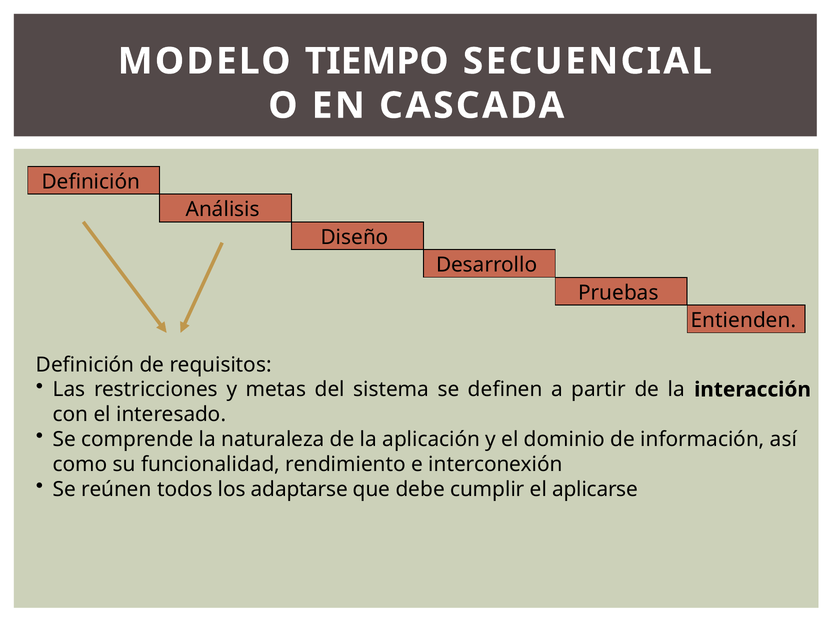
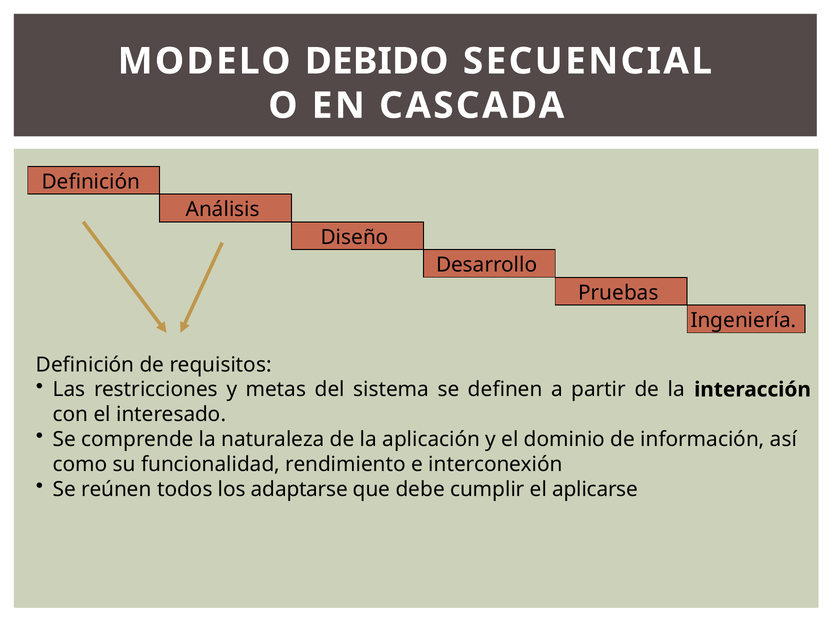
TIEMPO: TIEMPO -> DEBIDO (377, 61)
Entienden: Entienden -> Ingeniería (743, 321)
